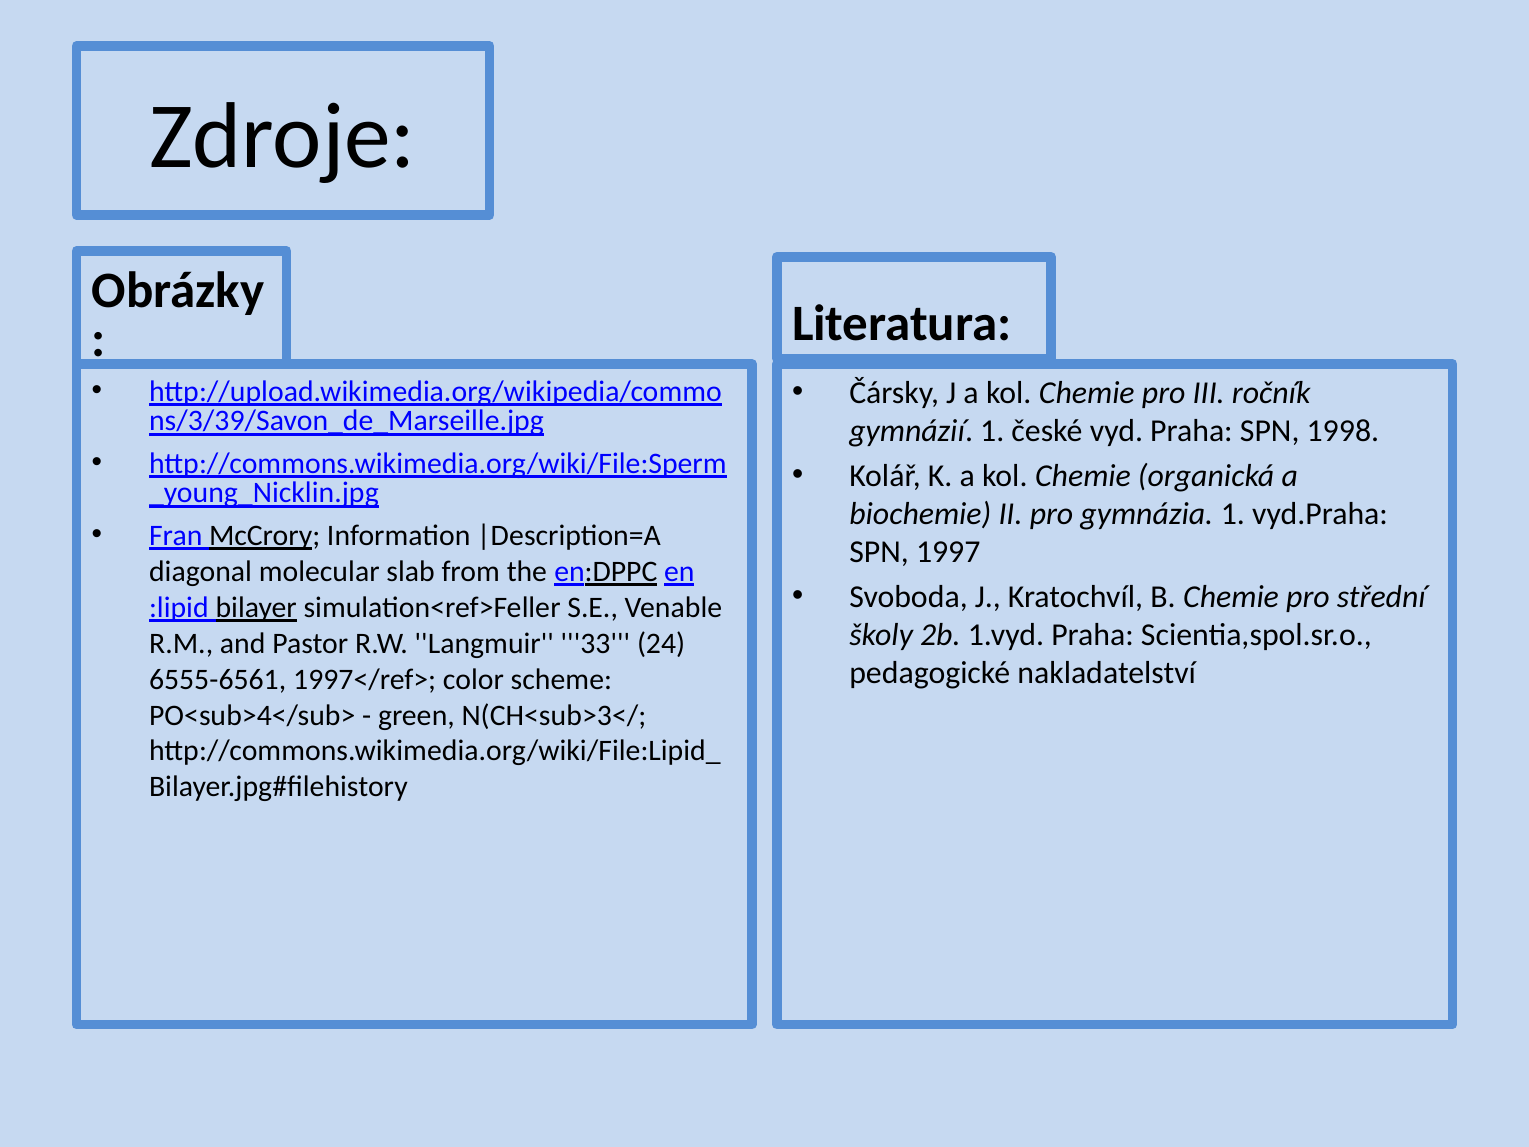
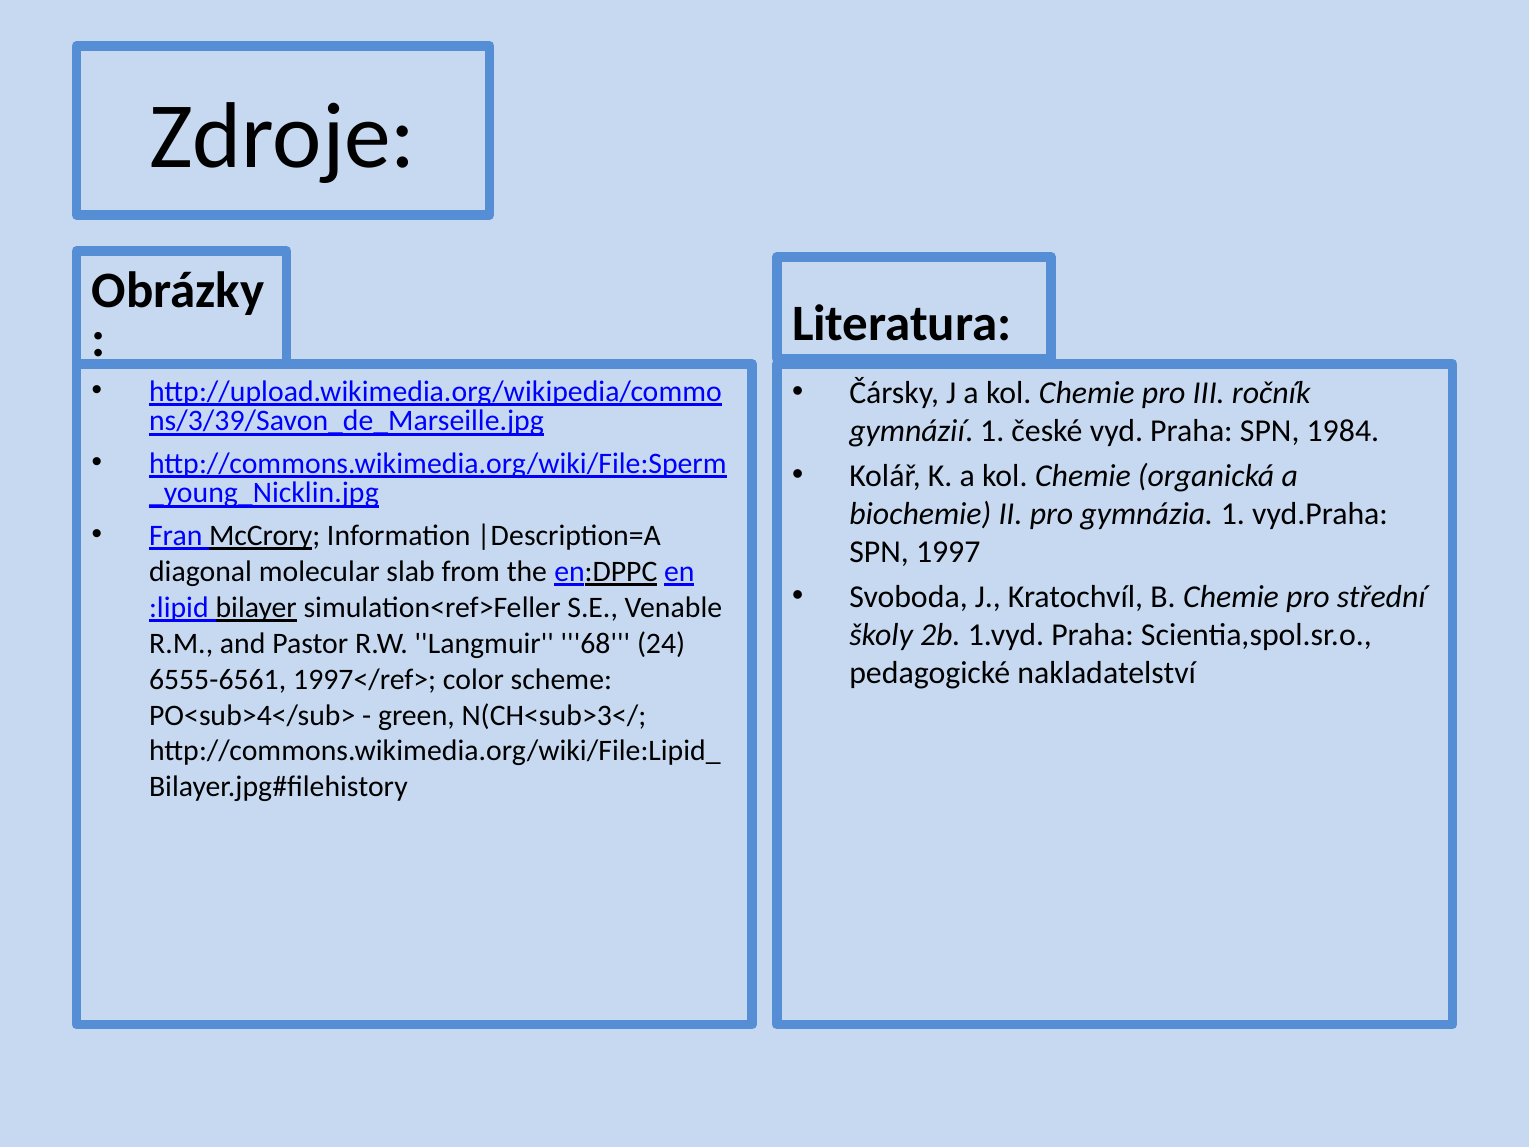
1998: 1998 -> 1984 (1343, 431)
33: 33 -> 68 (595, 644)
